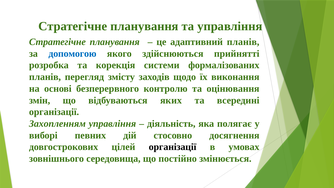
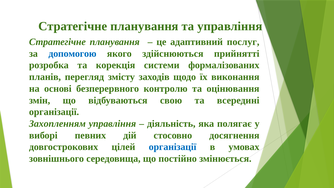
адаптивний планів: планів -> послуг (243, 42)
яких: яких -> свою (171, 100)
організації colour: black -> blue (173, 147)
